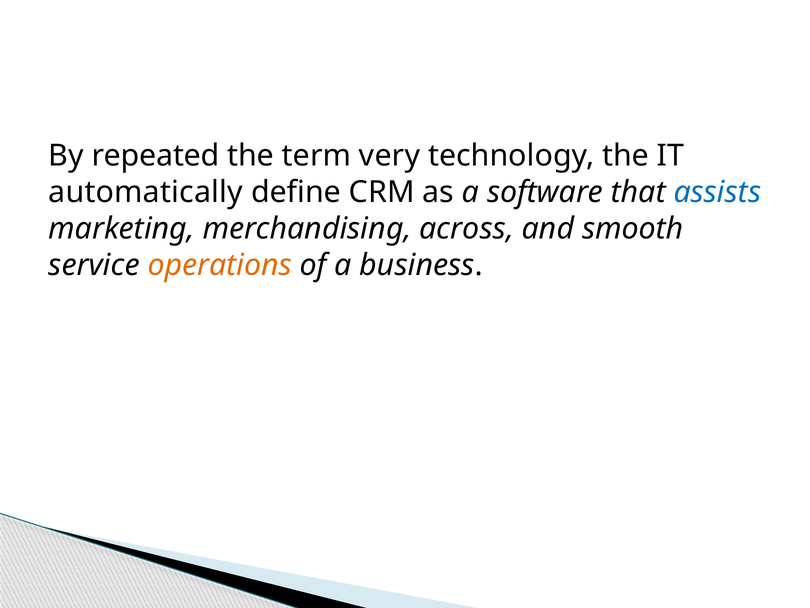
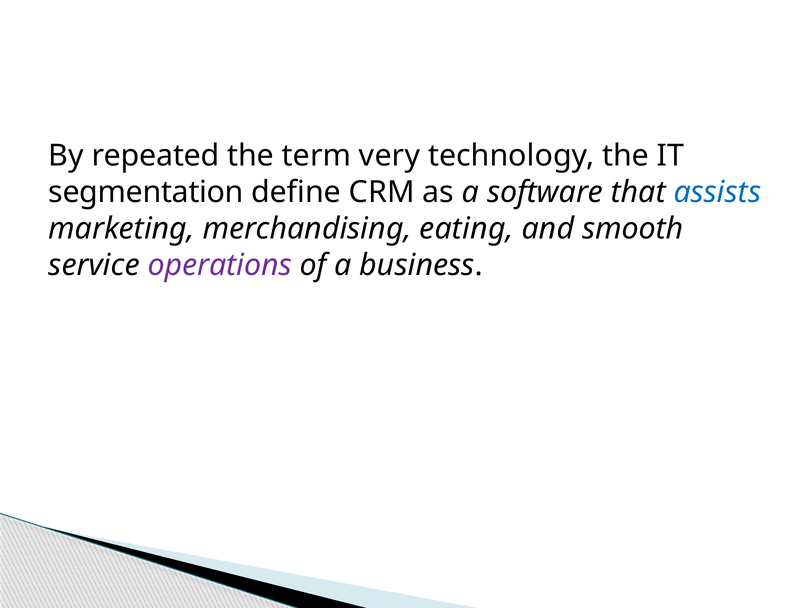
automatically: automatically -> segmentation (146, 192)
across: across -> eating (466, 229)
operations colour: orange -> purple (220, 265)
